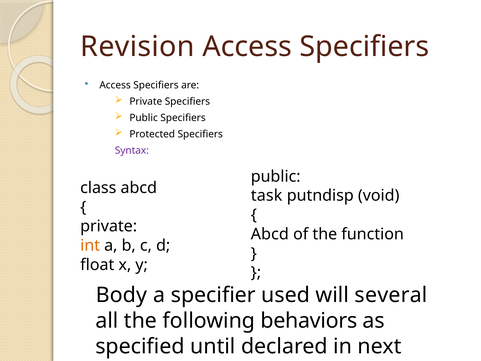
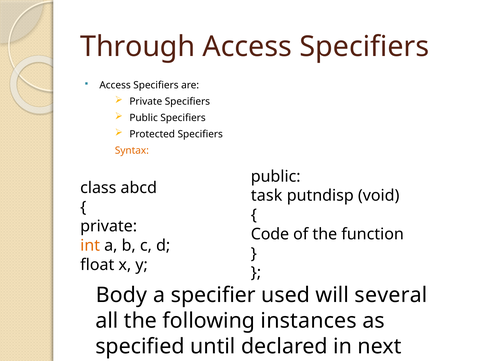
Revision: Revision -> Through (138, 47)
Syntax colour: purple -> orange (132, 150)
Abcd: Abcd -> Code (270, 234)
behaviors: behaviors -> instances (309, 321)
